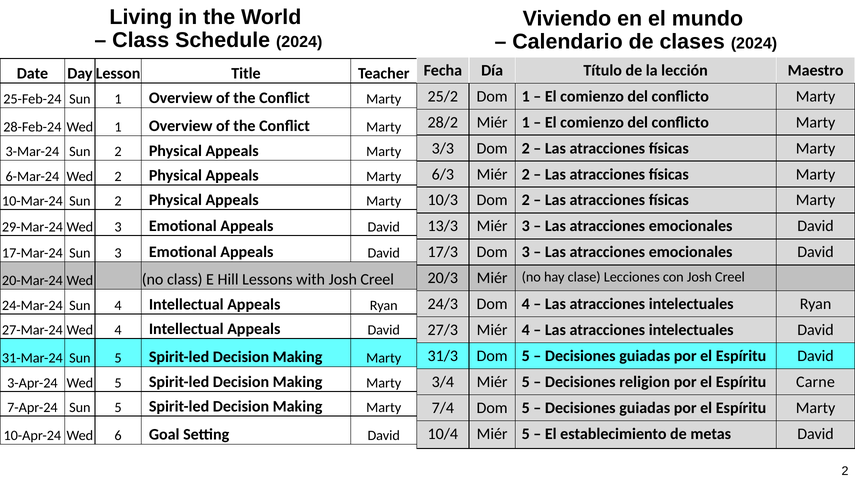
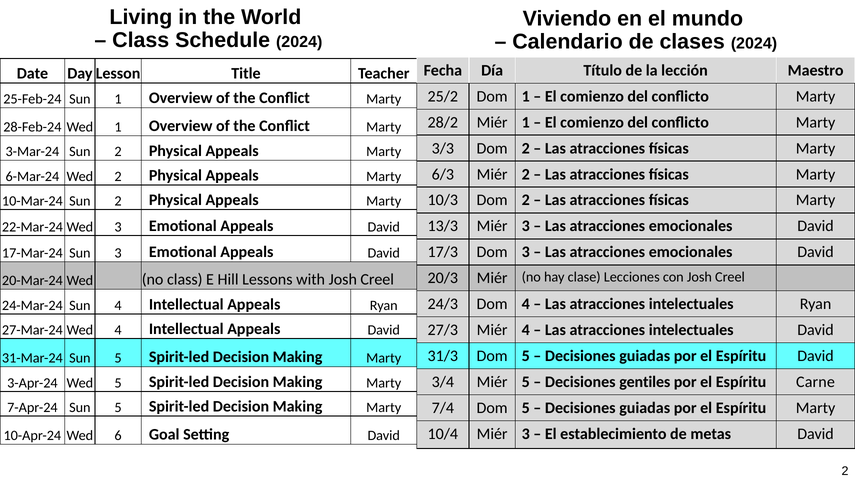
29-Mar-24: 29-Mar-24 -> 22-Mar-24 (32, 227)
religion: religion -> gentiles (645, 382)
10/4 Miér 5: 5 -> 3 (526, 434)
